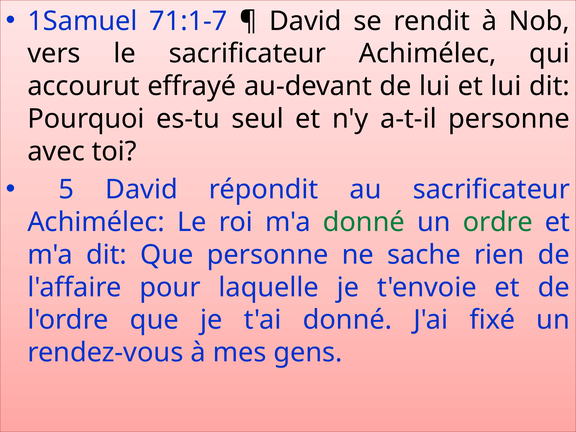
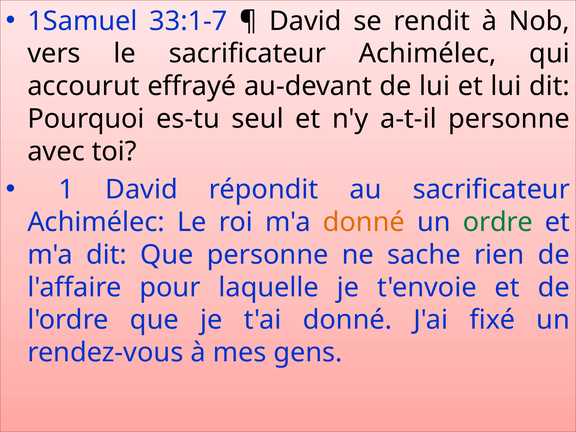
71:1-7: 71:1-7 -> 33:1-7 (188, 21)
5: 5 -> 1 (66, 190)
donné colour: green -> orange (364, 222)
